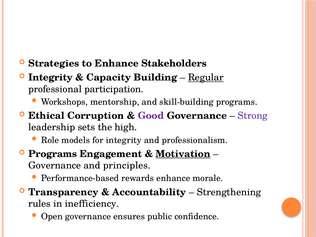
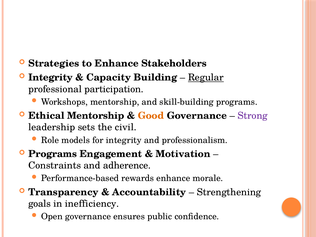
Ethical Corruption: Corruption -> Mentorship (96, 116)
Good colour: purple -> orange (151, 116)
high: high -> civil (126, 127)
Motivation underline: present -> none (183, 154)
Governance: Governance -> Constraints (55, 165)
principles: principles -> adherence (127, 165)
rules: rules -> goals (40, 204)
